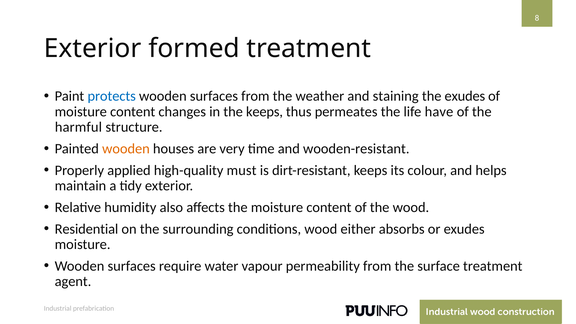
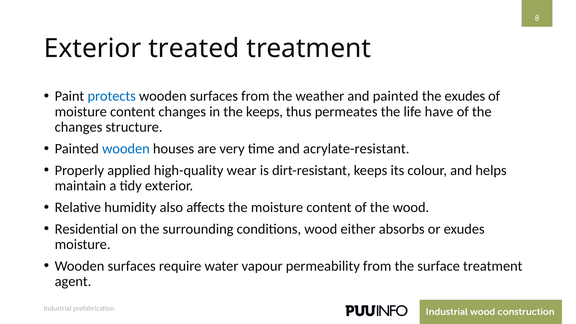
formed: formed -> treated (194, 48)
and staining: staining -> painted (396, 96)
harmful: harmful -> changes (79, 127)
wooden colour: orange -> blue (126, 149)
wooden-resistant: wooden-resistant -> acrylate-resistant (356, 149)
must: must -> wear (242, 170)
